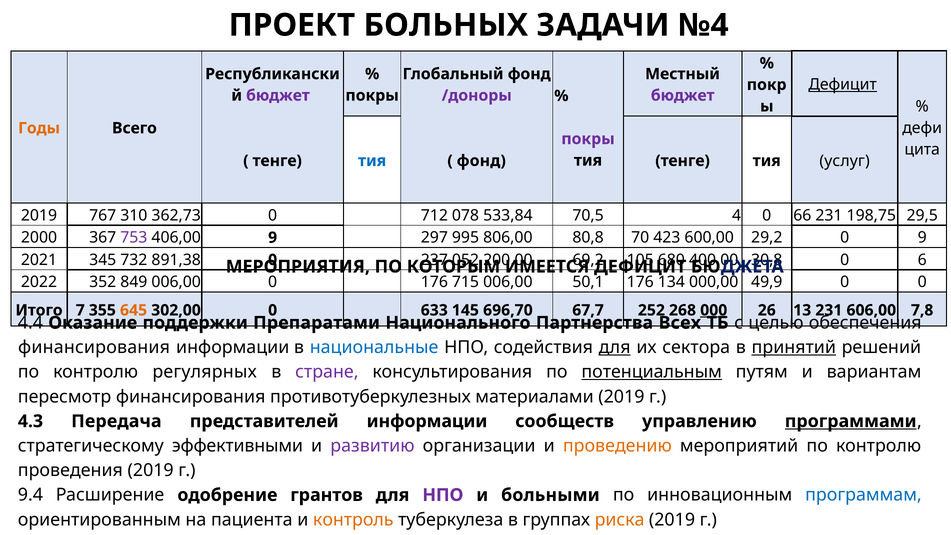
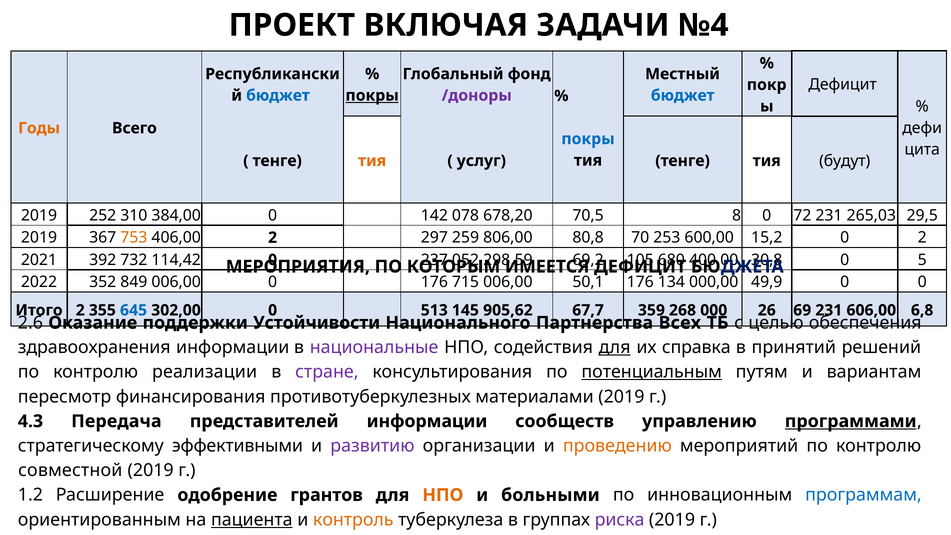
БОЛЬНЫХ: БОЛЬНЫХ -> ВКЛЮЧАЯ (446, 25)
Дефицит underline: present -> none (843, 85)
бюджет colour: purple -> blue (278, 95)
покры underline: none -> present (372, 95)
бюджет colour: purple -> blue (683, 95)
покры colour: purple -> blue (588, 139)
тия colour: blue -> orange (372, 161)
фонд: фонд -> услуг (481, 161)
услуг: услуг -> будут (845, 161)
767: 767 -> 252 (103, 215)
362,73: 362,73 -> 384,00 (176, 215)
712: 712 -> 142 (434, 215)
533,84: 533,84 -> 678,20 (508, 215)
4: 4 -> 8 (737, 215)
66: 66 -> 72 (802, 215)
198,75: 198,75 -> 265,03 (871, 215)
2000: 2000 -> 2019 (39, 238)
753 colour: purple -> orange (134, 238)
406,00 9: 9 -> 2 (273, 238)
995: 995 -> 259 (466, 238)
423: 423 -> 253 (667, 238)
29,2: 29,2 -> 15,2 (767, 238)
0 9: 9 -> 2 (922, 238)
345: 345 -> 392 (103, 260)
891,38: 891,38 -> 114,42 (176, 260)
200,00: 200,00 -> 298,59 (508, 260)
6: 6 -> 5 (922, 260)
Итого 7: 7 -> 2 (80, 310)
645 colour: orange -> blue (134, 310)
633: 633 -> 513 (434, 310)
696,70: 696,70 -> 905,62 (508, 310)
252: 252 -> 359 (651, 310)
000 underline: present -> none (714, 310)
13: 13 -> 69 (802, 310)
7,8: 7,8 -> 6,8 (922, 310)
4.4: 4.4 -> 2.6 (30, 323)
Препаратами: Препаратами -> Устойчивости (317, 323)
финансирования: финансирования -> здравоохранения (94, 347)
национальные colour: blue -> purple (374, 347)
сектора: сектора -> справка (696, 347)
принятий underline: present -> none (794, 347)
регулярных: регулярных -> реализации (205, 372)
проведения: проведения -> совместной (70, 470)
9.4: 9.4 -> 1.2 (30, 495)
НПО colour: purple -> orange (443, 495)
пациента underline: none -> present (252, 520)
риска colour: orange -> purple (620, 520)
